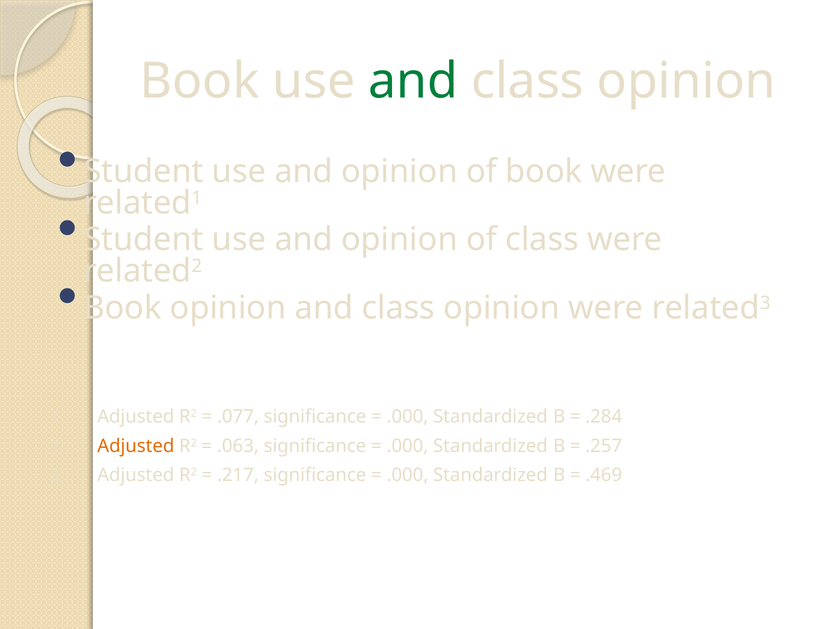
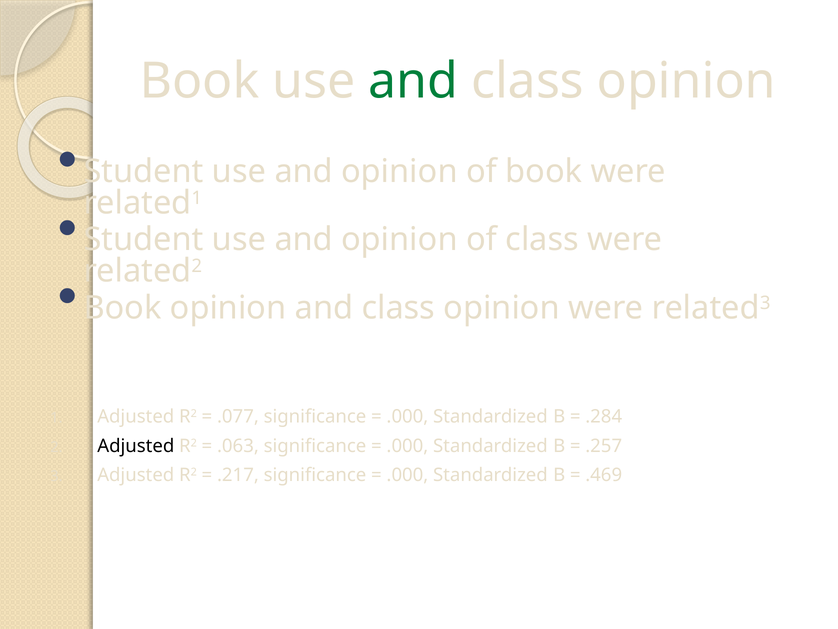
Adjusted colour: orange -> black (136, 446)
